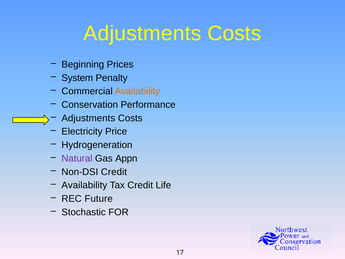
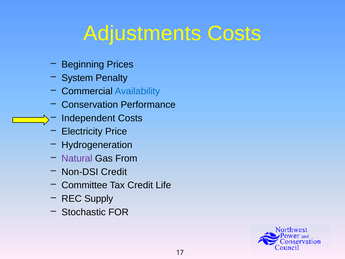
Availability colour: orange -> blue (137, 91)
Adjustments: Adjustments -> Independent (88, 118)
Appn: Appn -> From (126, 158)
Availability: Availability -> Committee (84, 185)
Future: Future -> Supply (99, 199)
